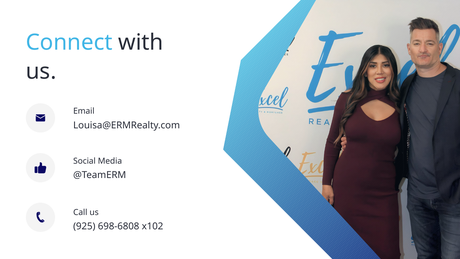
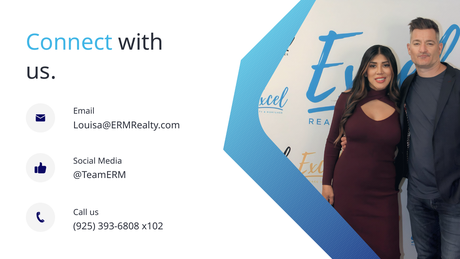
698-6808: 698-6808 -> 393-6808 (119, 226)
